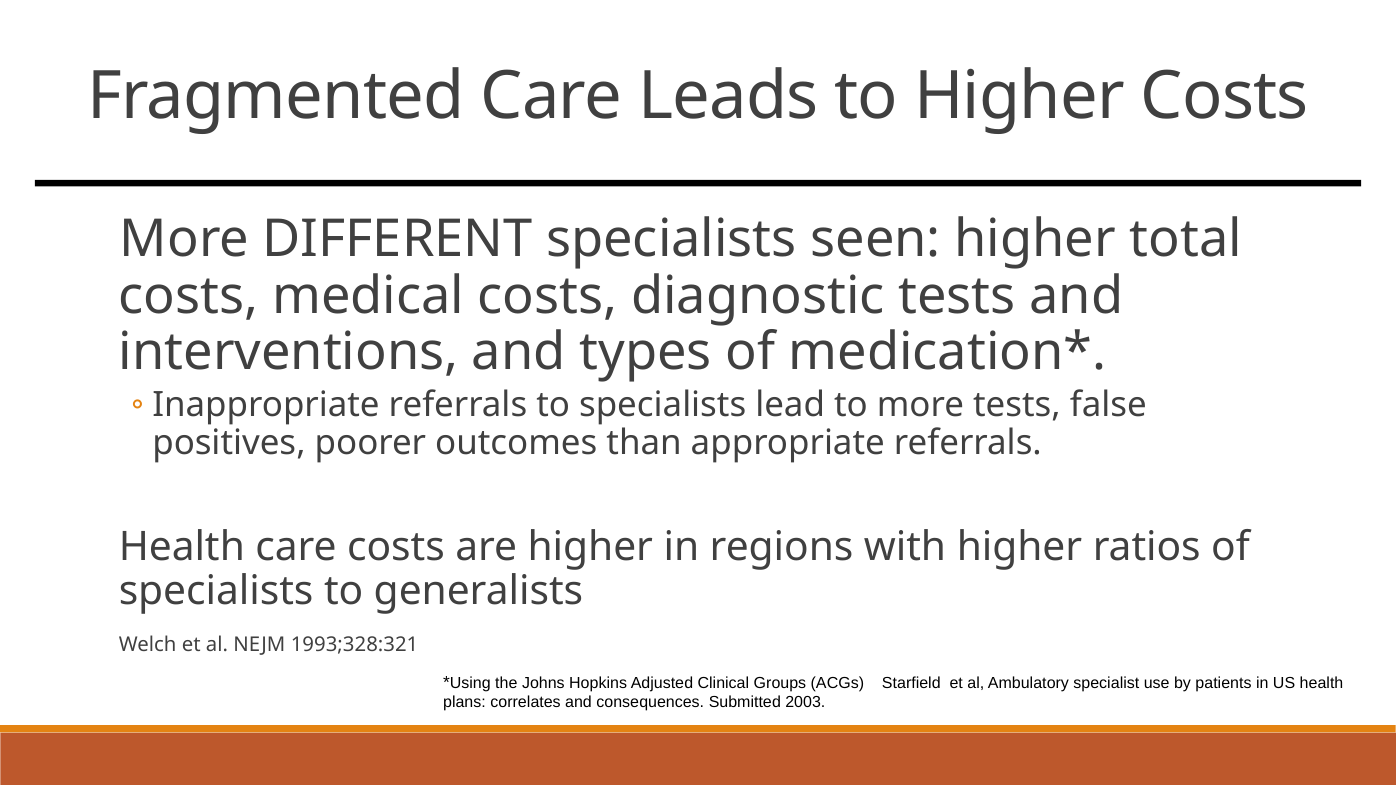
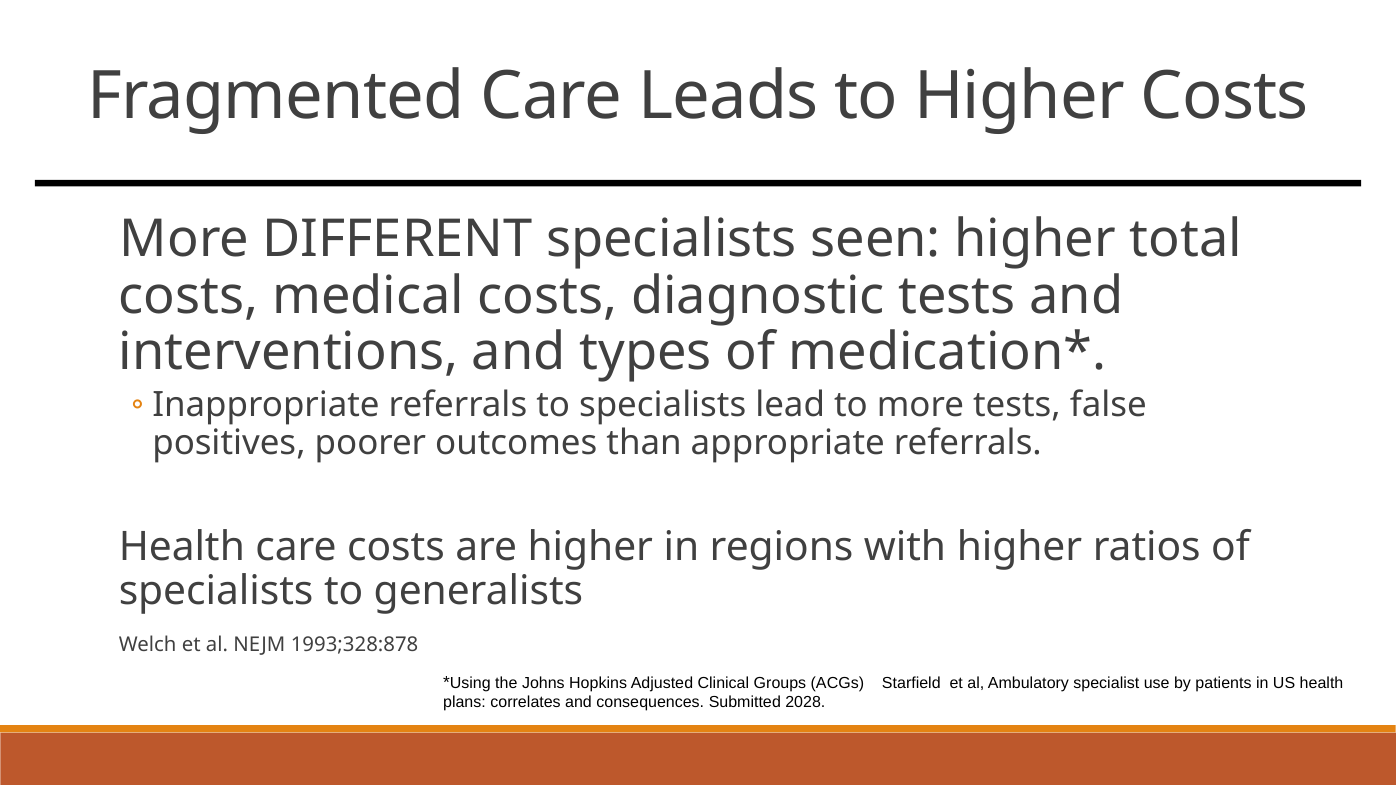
1993;328:321: 1993;328:321 -> 1993;328:878 (355, 645)
2003: 2003 -> 2028 (805, 703)
